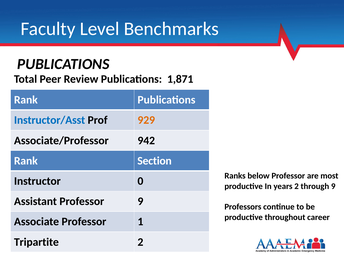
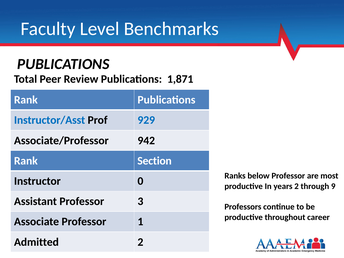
929 colour: orange -> blue (146, 120)
Professor 9: 9 -> 3 (140, 201)
Tripartite: Tripartite -> Admitted (36, 242)
